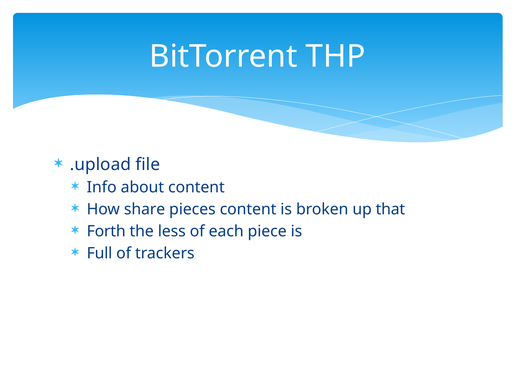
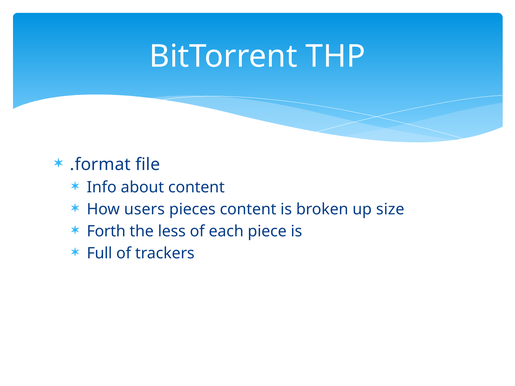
.upload: .upload -> .format (100, 165)
share: share -> users (144, 210)
that: that -> size (390, 210)
